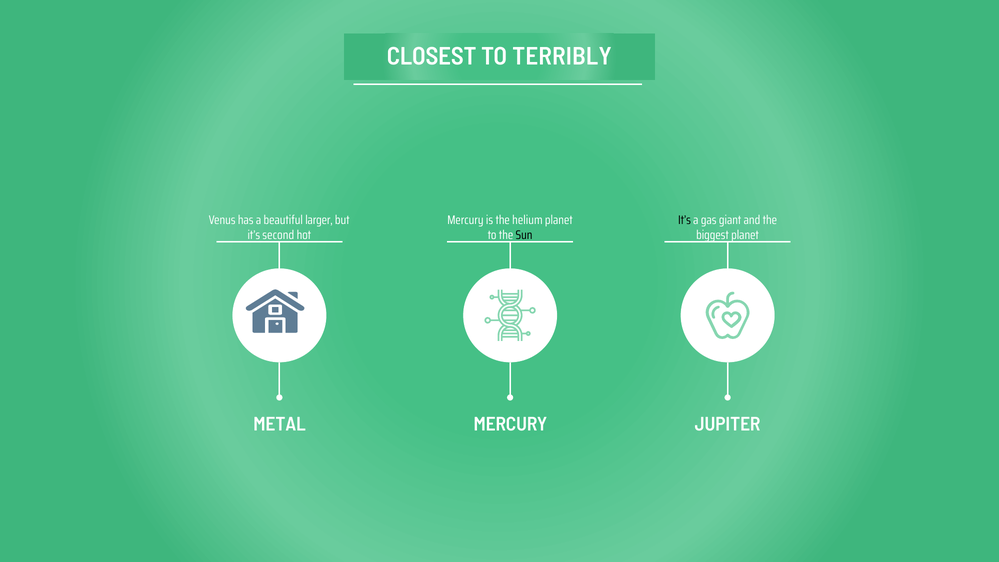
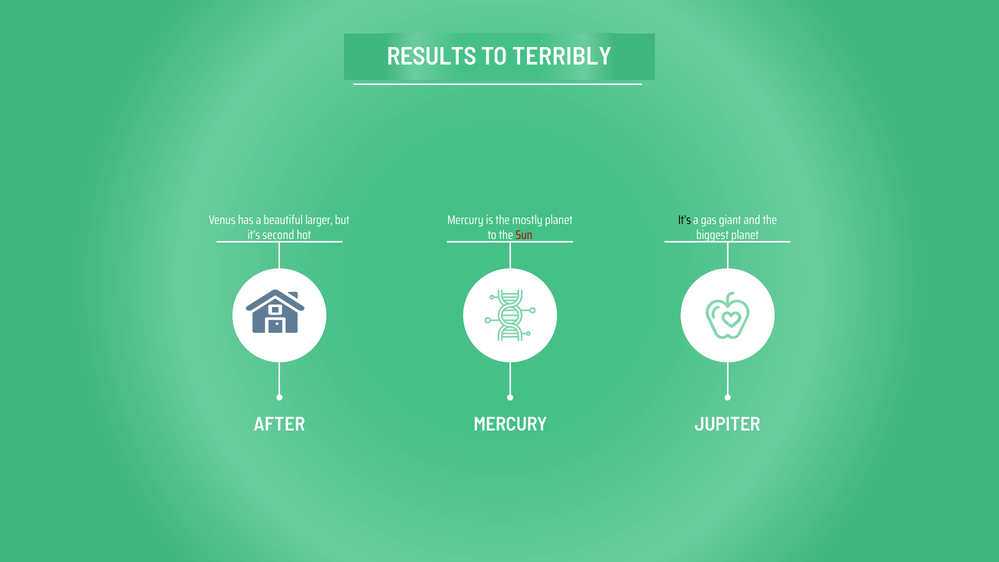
CLOSEST: CLOSEST -> RESULTS (432, 57)
helium: helium -> mostly (527, 220)
Sun colour: black -> red (524, 235)
METAL: METAL -> AFTER (279, 424)
